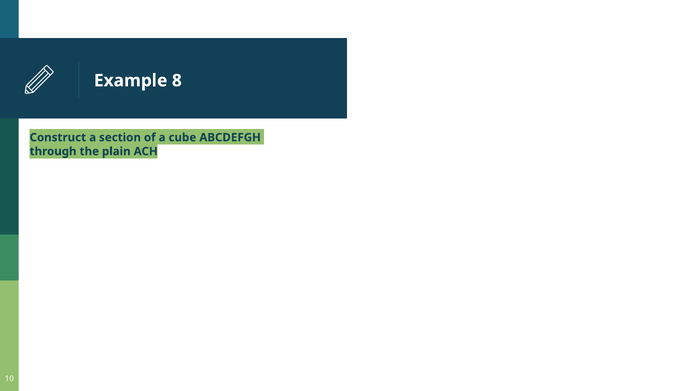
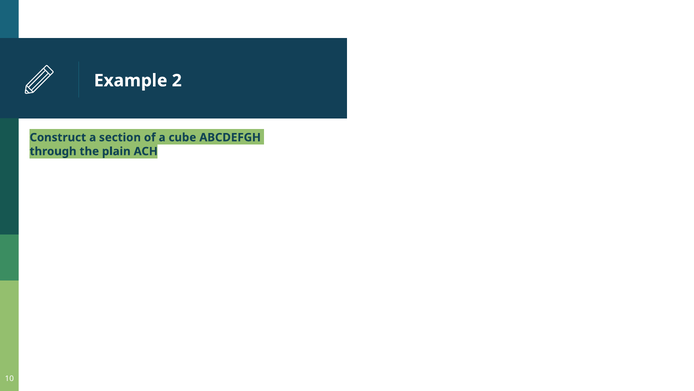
8: 8 -> 2 (177, 80)
